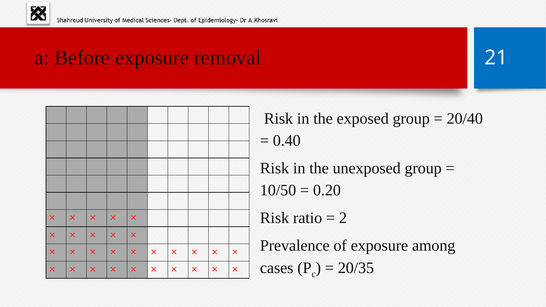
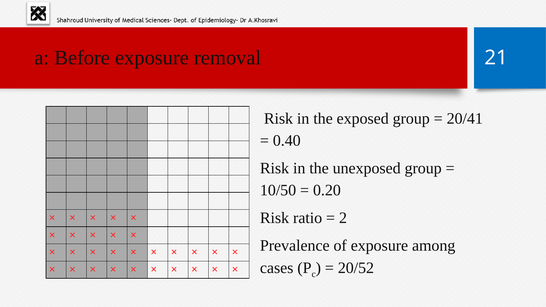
20/40: 20/40 -> 20/41 (465, 119)
20/35: 20/35 -> 20/52 (356, 268)
